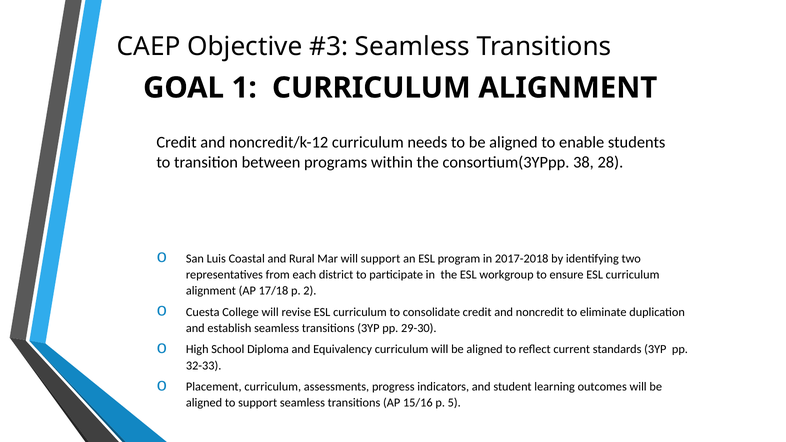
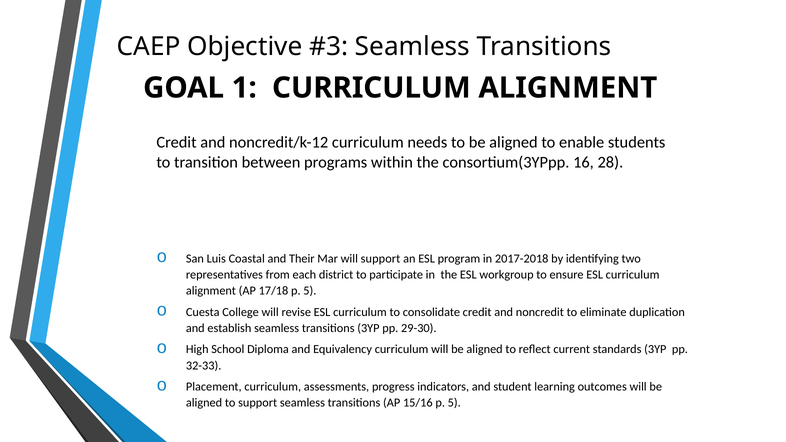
38: 38 -> 16 (583, 162)
Rural: Rural -> Their (302, 259)
17/18 p 2: 2 -> 5 (310, 291)
